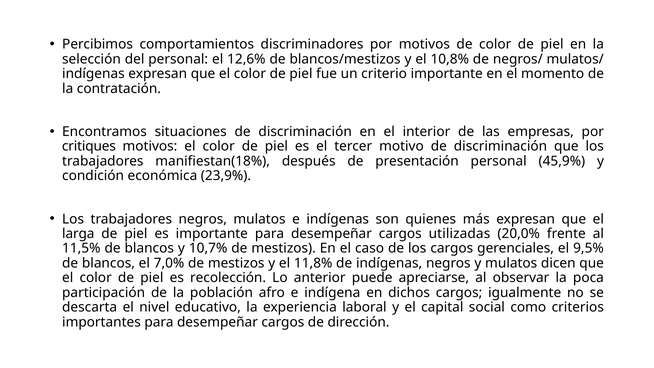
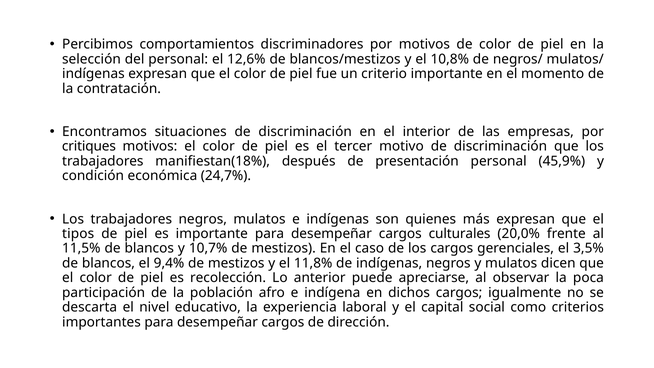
23,9%: 23,9% -> 24,7% (226, 176)
larga: larga -> tipos (78, 234)
utilizadas: utilizadas -> culturales (460, 234)
9,5%: 9,5% -> 3,5% (588, 248)
7,0%: 7,0% -> 9,4% (169, 263)
